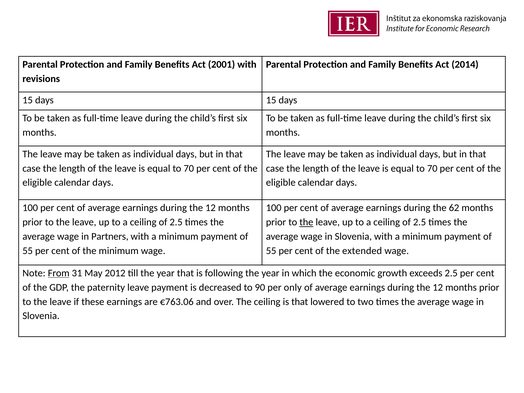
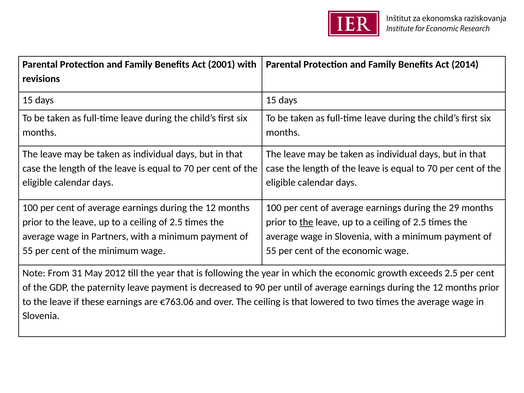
62: 62 -> 29 (454, 208)
of the extended: extended -> economic (362, 251)
From underline: present -> none (59, 273)
only: only -> until (293, 287)
